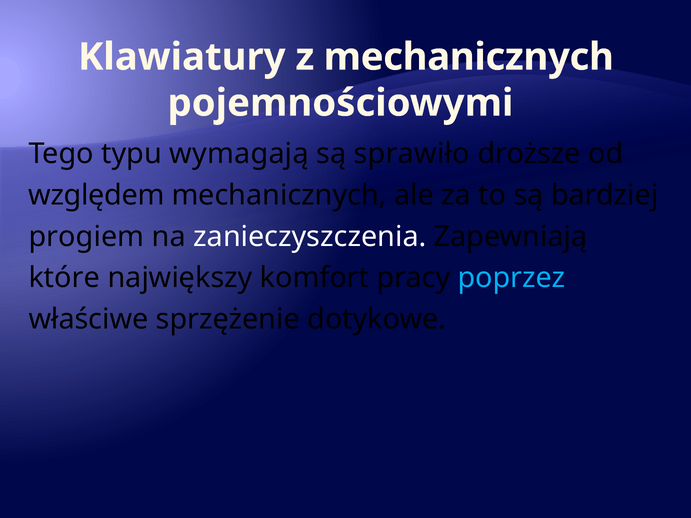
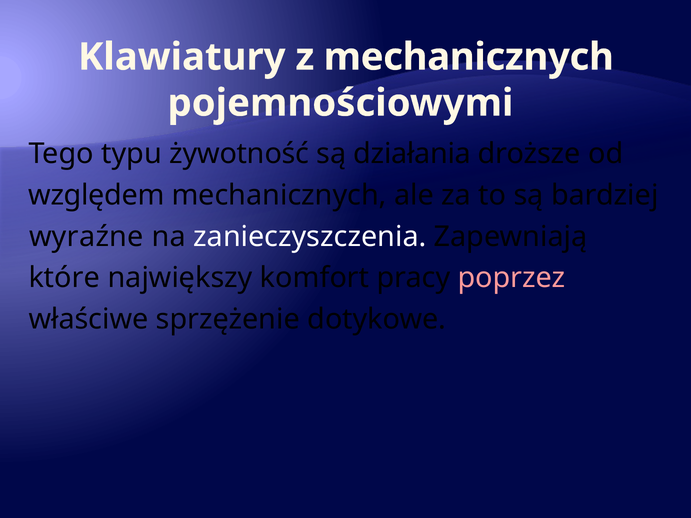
wymagają: wymagają -> żywotność (239, 154)
sprawiło: sprawiło -> działania (412, 154)
progiem: progiem -> wyraźne (86, 237)
poprzez colour: light blue -> pink (512, 278)
